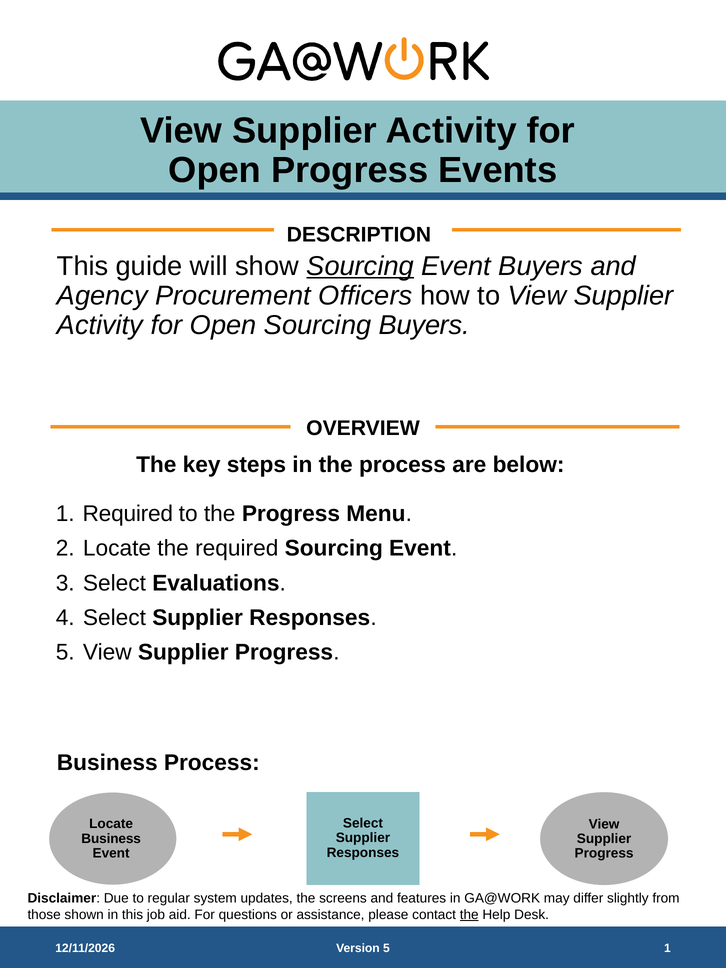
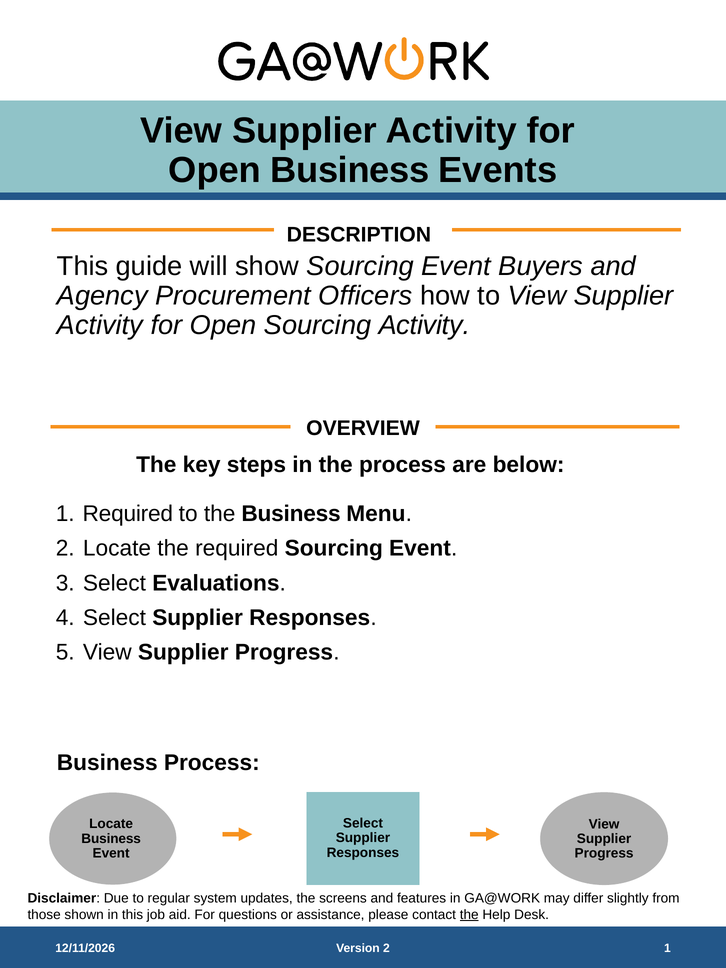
Open Progress: Progress -> Business (350, 170)
Sourcing underline: present -> none (360, 266)
Sourcing Buyers: Buyers -> Activity (424, 325)
the Progress: Progress -> Business (291, 514)
Version 5: 5 -> 2 (386, 948)
